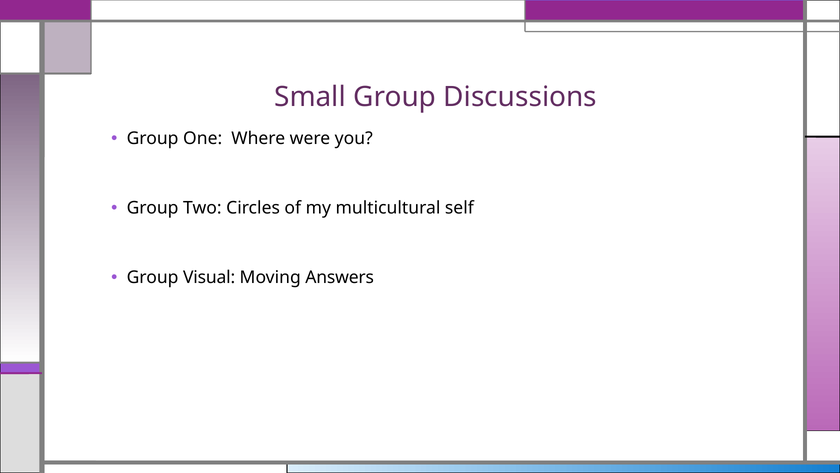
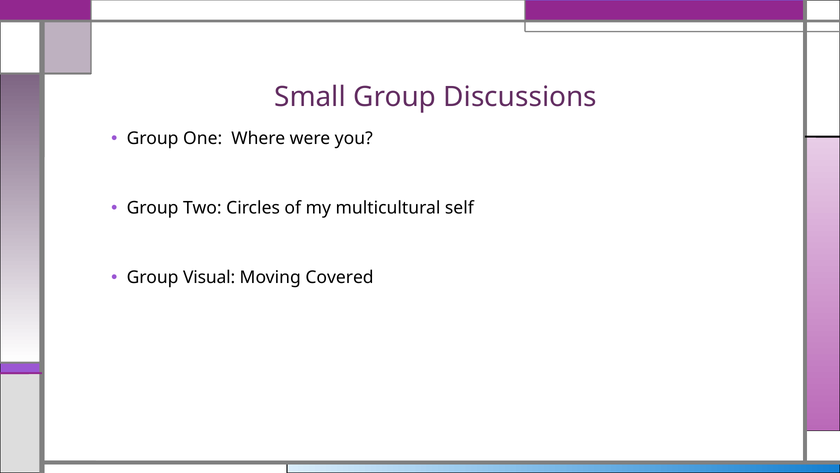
Answers: Answers -> Covered (340, 277)
